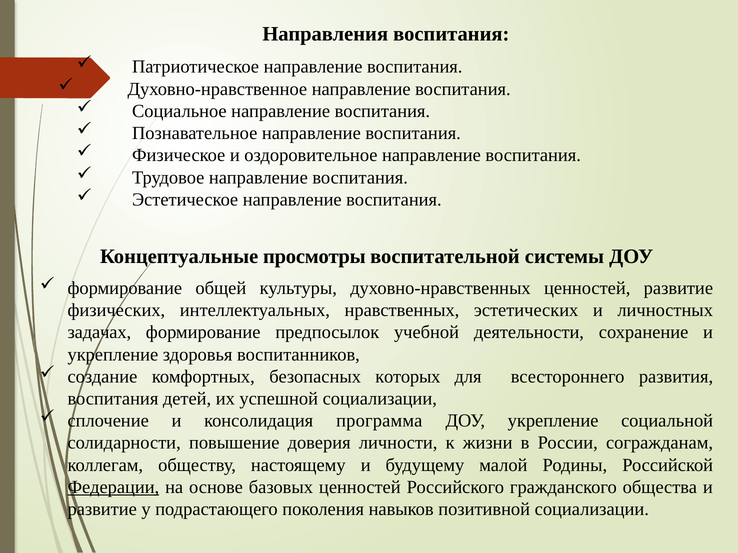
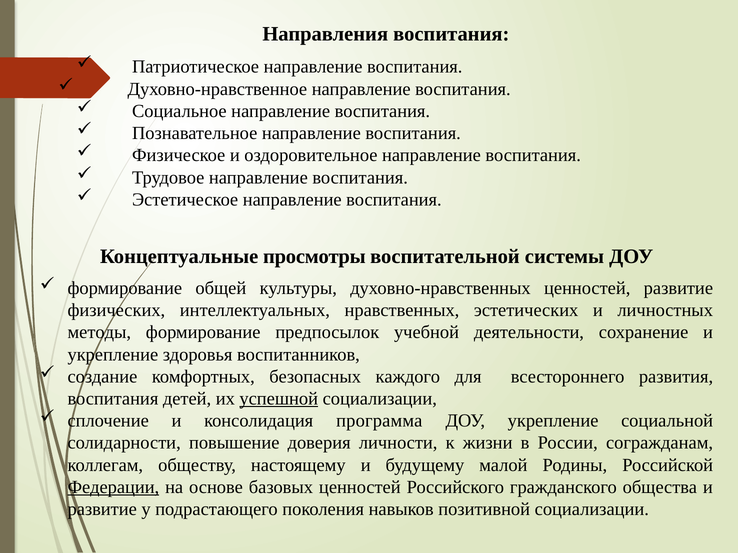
задачах: задачах -> методы (99, 333)
которых: которых -> каждого (408, 377)
успешной underline: none -> present (279, 399)
